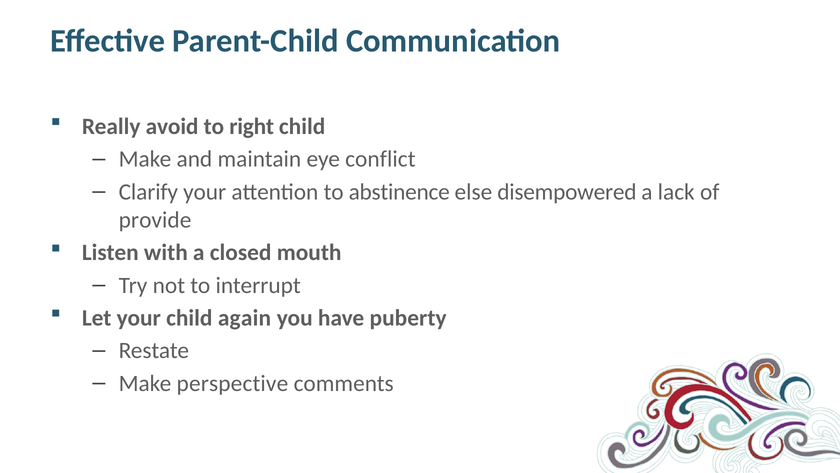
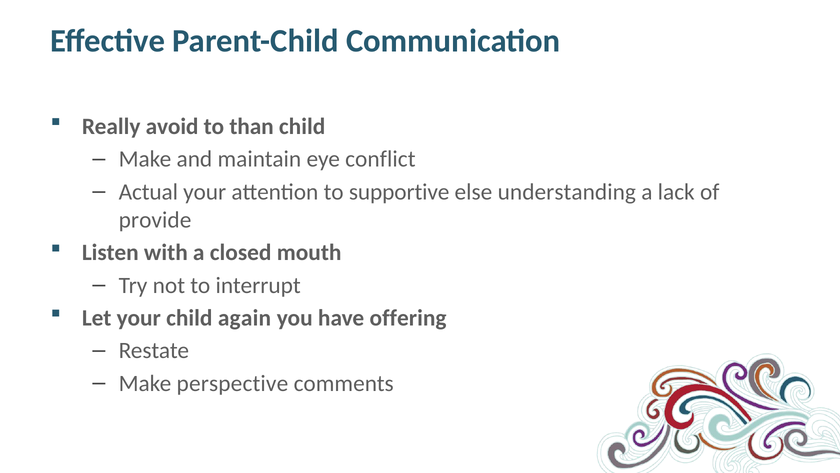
right: right -> than (252, 126)
Clarify: Clarify -> Actual (148, 192)
abstinence: abstinence -> supportive (399, 192)
disempowered: disempowered -> understanding (567, 192)
puberty: puberty -> offering (408, 318)
